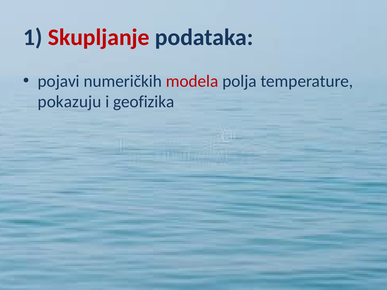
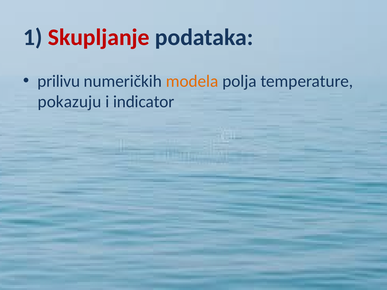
pojavi: pojavi -> prilivu (59, 81)
modela colour: red -> orange (192, 81)
geofizika: geofizika -> indicator (144, 102)
